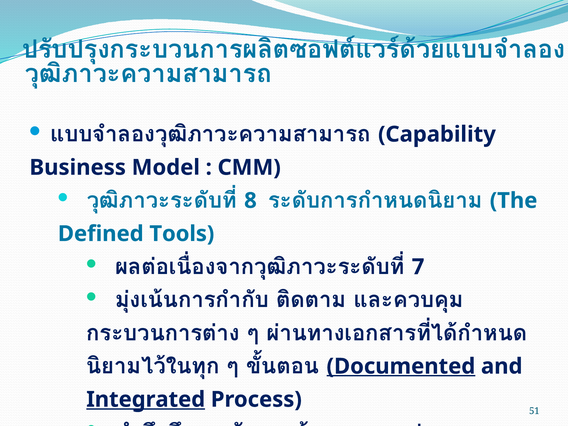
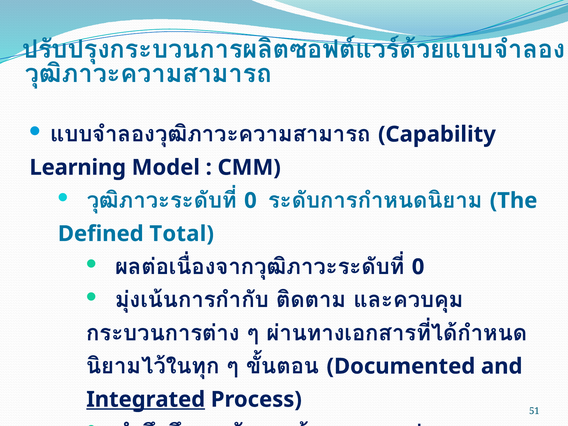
Business: Business -> Learning (78, 167)
8: 8 -> 0 (250, 201)
Tools: Tools -> Total (182, 234)
7: 7 -> 0 (418, 267)
Documented underline: present -> none (401, 366)
